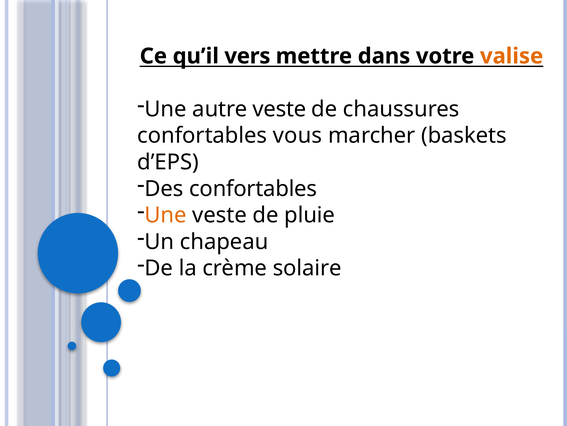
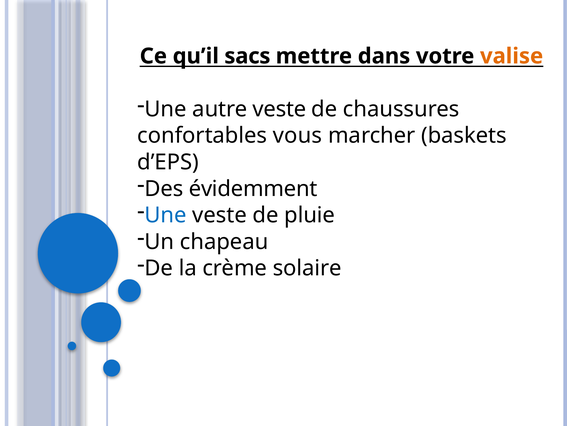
vers: vers -> sacs (247, 56)
Des confortables: confortables -> évidemment (253, 188)
Une colour: orange -> blue (166, 215)
